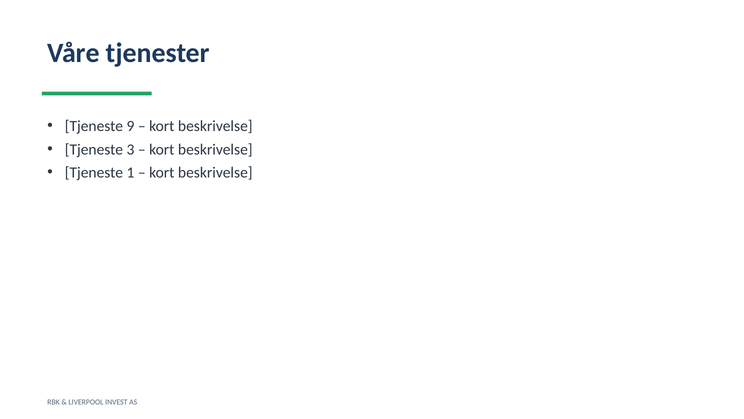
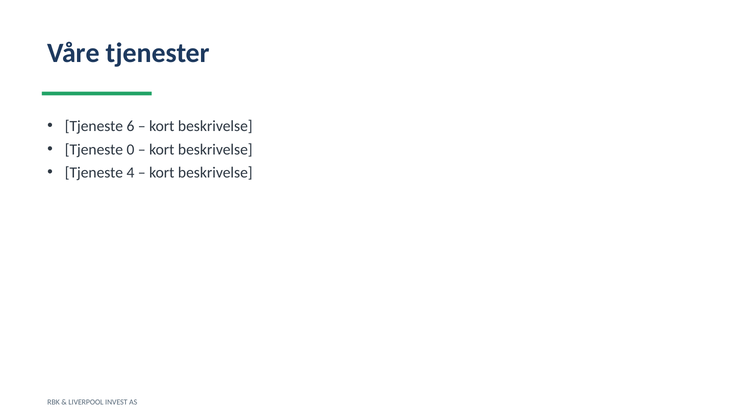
9: 9 -> 6 (130, 126)
3: 3 -> 0 (130, 149)
1: 1 -> 4 (130, 173)
